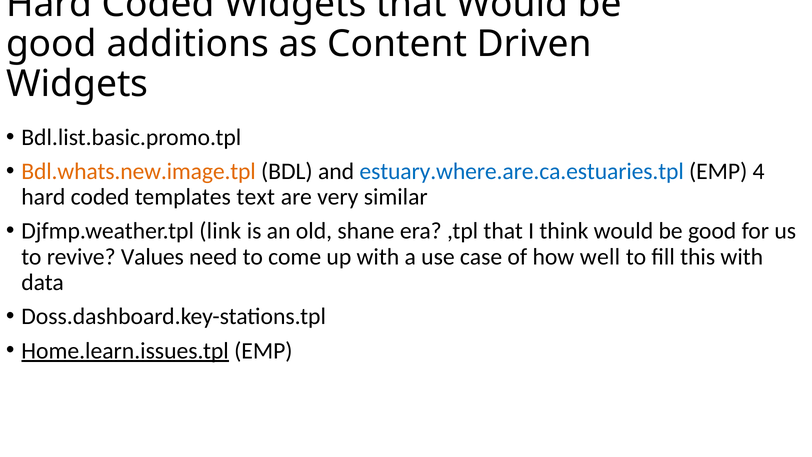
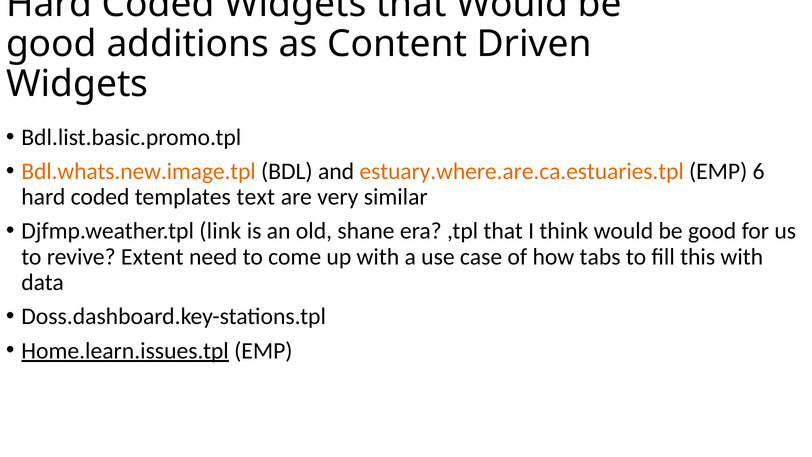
estuary.where.are.ca.estuaries.tpl colour: blue -> orange (522, 171)
4: 4 -> 6 (759, 171)
Values: Values -> Extent (152, 257)
well: well -> tabs (600, 257)
